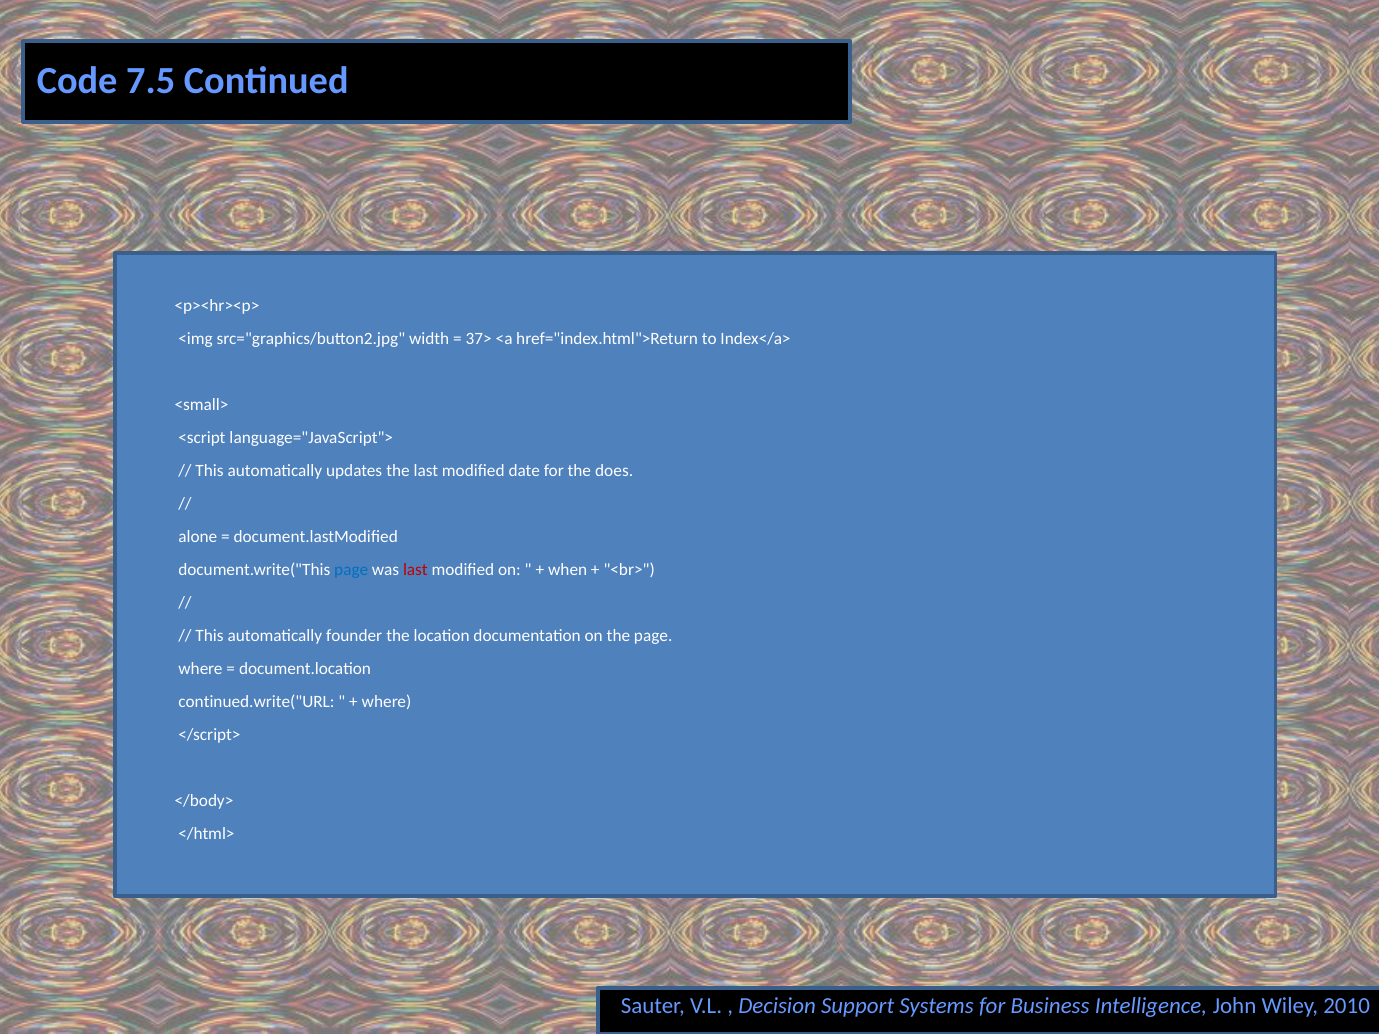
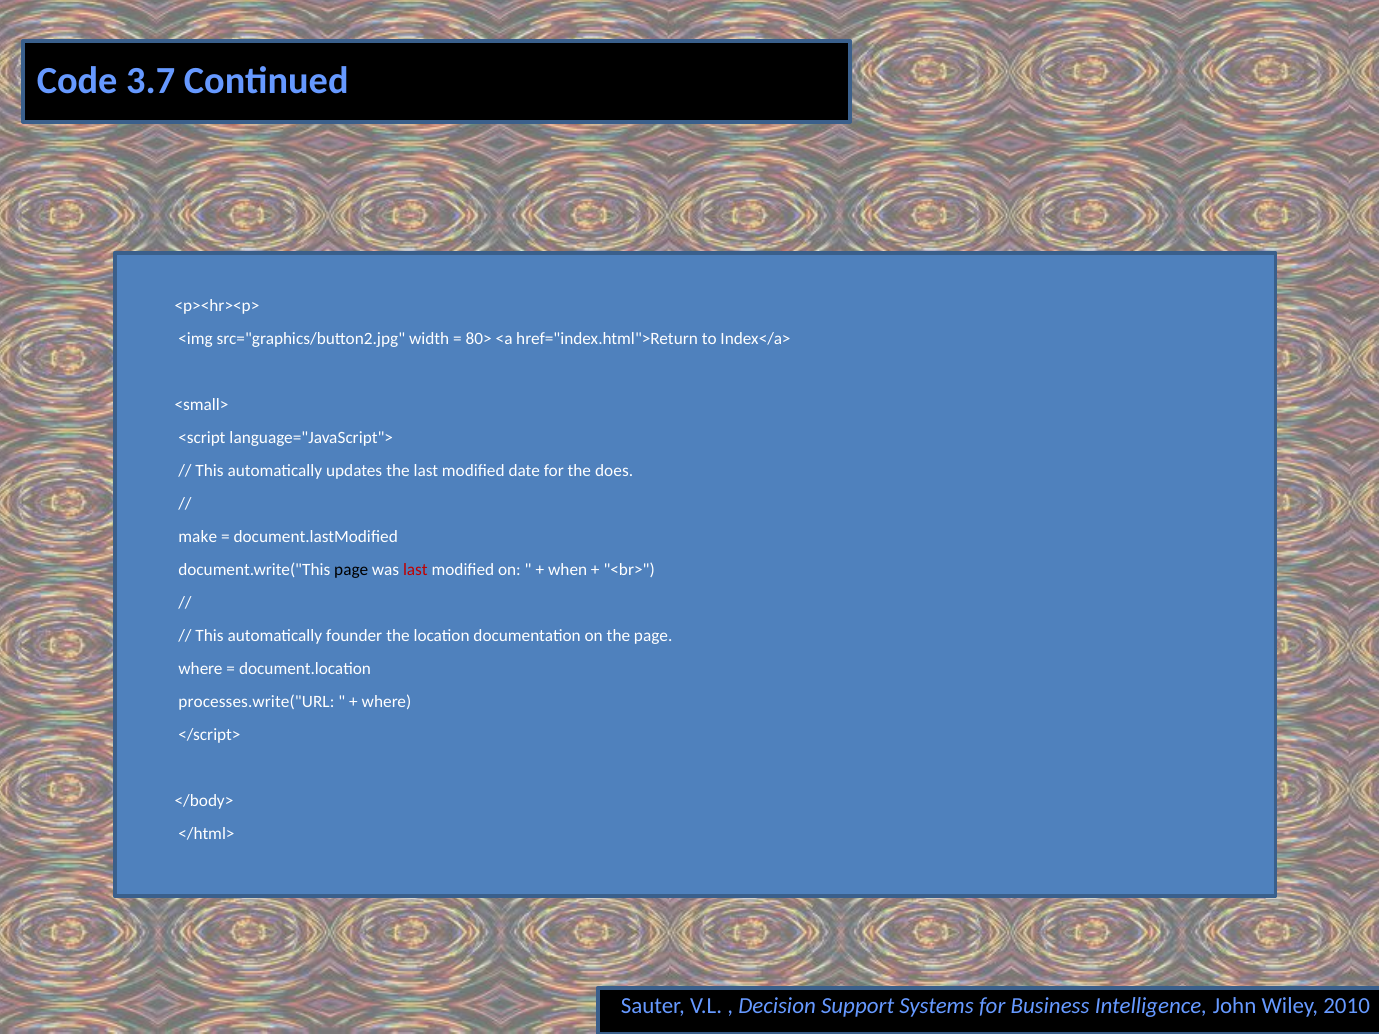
7.5: 7.5 -> 3.7 (151, 81)
37>: 37> -> 80> (479, 339)
alone: alone -> make (198, 537)
page colour: blue -> black (351, 570)
continued.write("URL: continued.write("URL -> processes.write("URL (256, 702)
